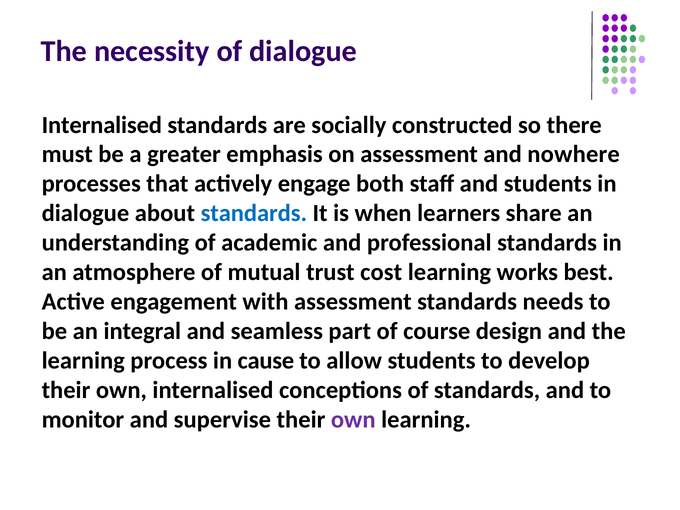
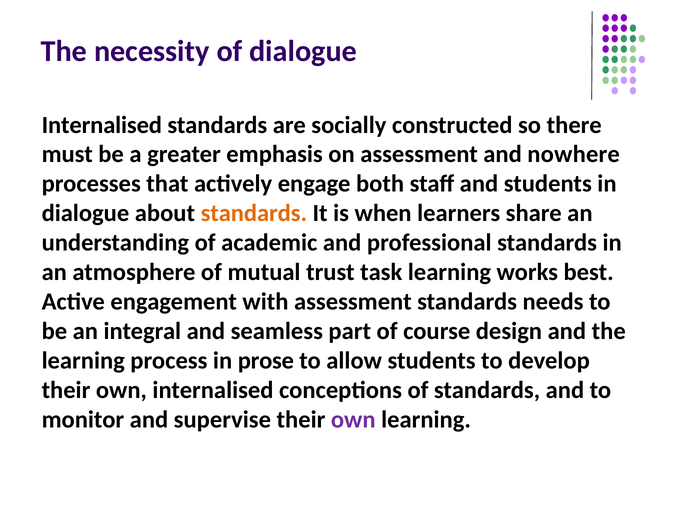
standards colour: blue -> orange (254, 213)
cost: cost -> task (381, 272)
cause: cause -> prose (266, 361)
